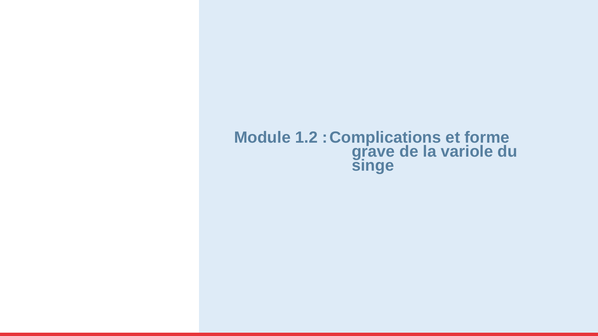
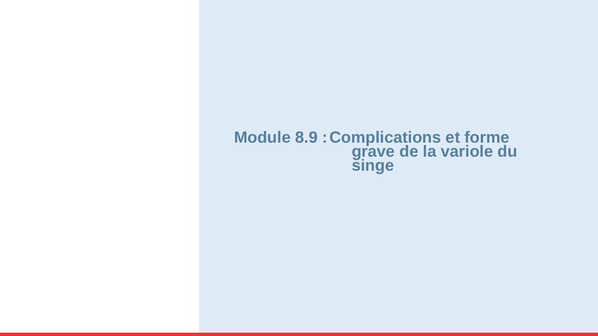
1.2: 1.2 -> 8.9 (306, 138)
